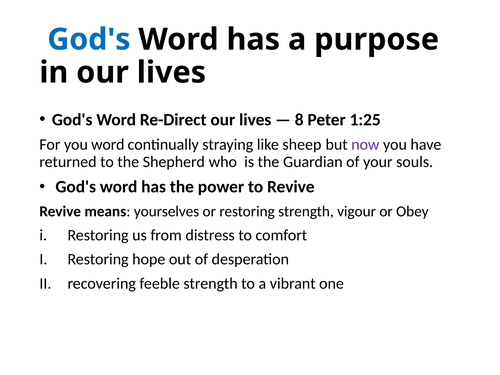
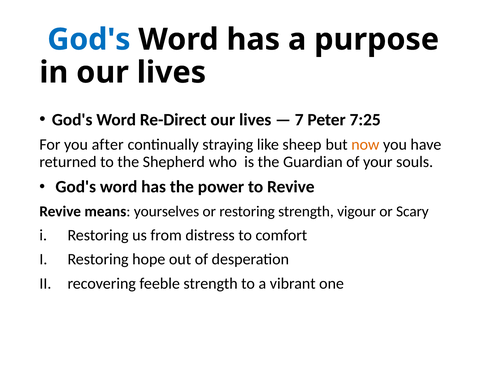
8: 8 -> 7 (299, 120)
1:25: 1:25 -> 7:25 (365, 120)
you word: word -> after (108, 145)
now colour: purple -> orange (365, 145)
Obey: Obey -> Scary (412, 211)
